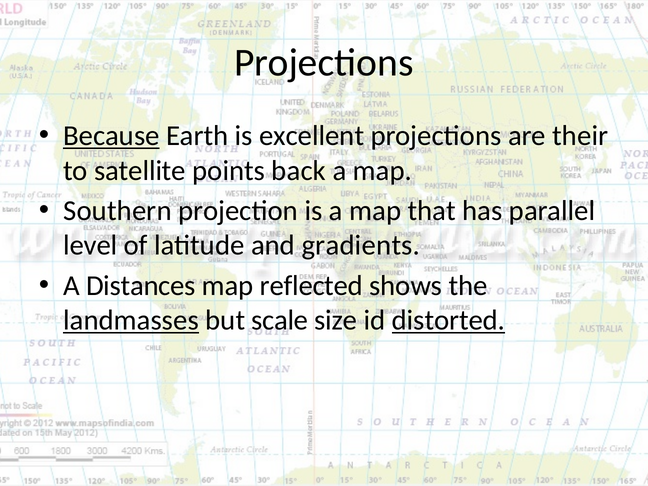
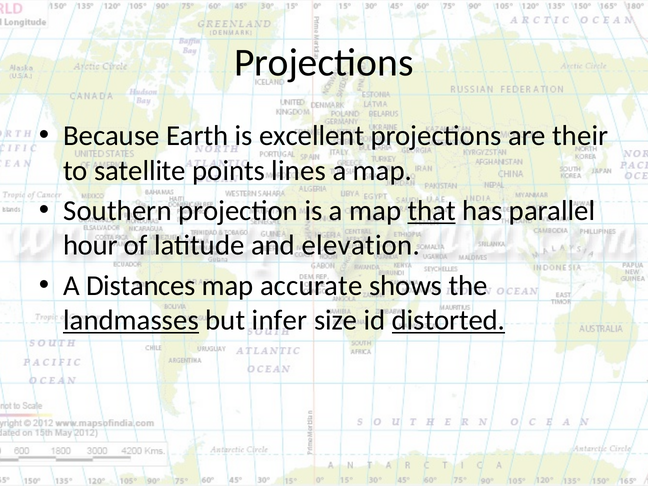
Because underline: present -> none (111, 136)
back: back -> lines (299, 171)
that underline: none -> present (432, 211)
level: level -> hour (90, 245)
gradients: gradients -> elevation (361, 245)
reflected: reflected -> accurate (311, 286)
scale: scale -> infer (280, 320)
